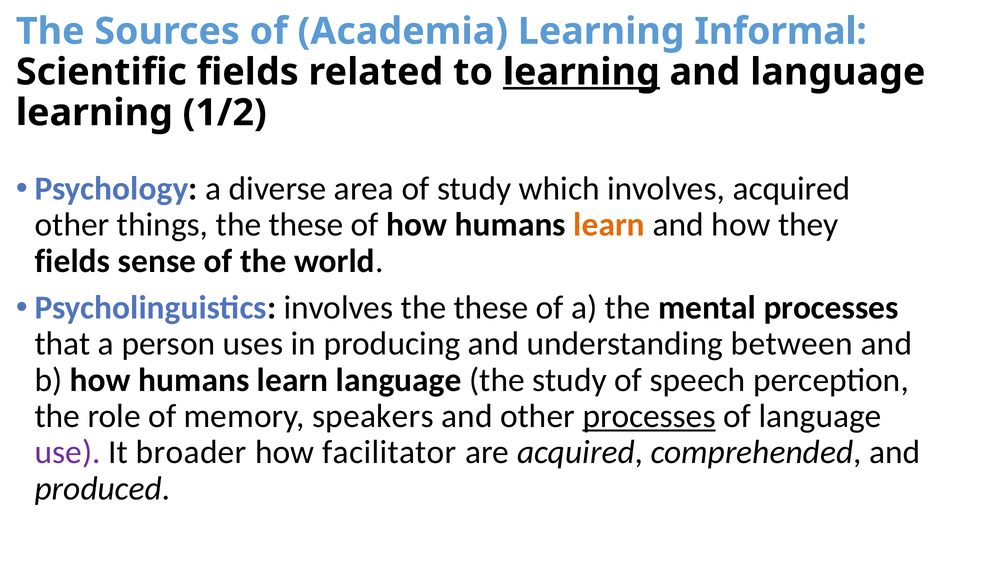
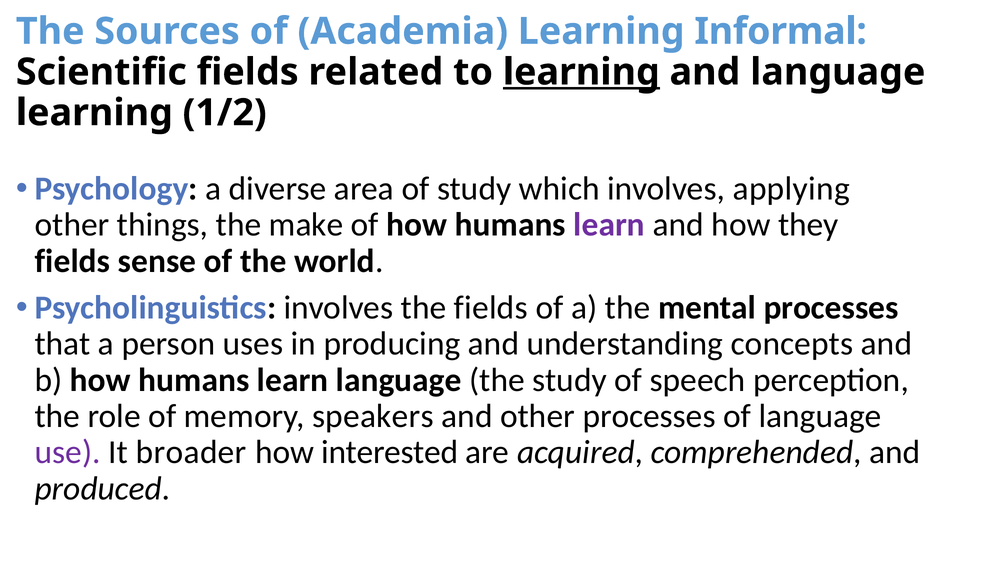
involves acquired: acquired -> applying (791, 189)
things the these: these -> make (306, 225)
learn colour: orange -> purple (609, 225)
involves the these: these -> fields (491, 308)
between: between -> concepts (792, 344)
processes underline: present -> none (649, 416)
facilitator: facilitator -> interested (390, 452)
